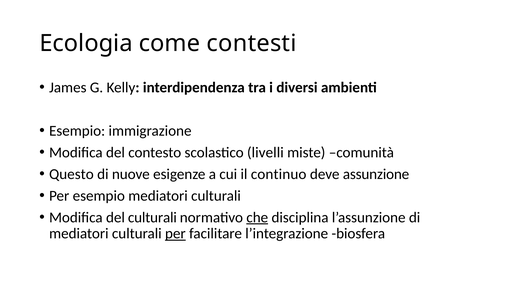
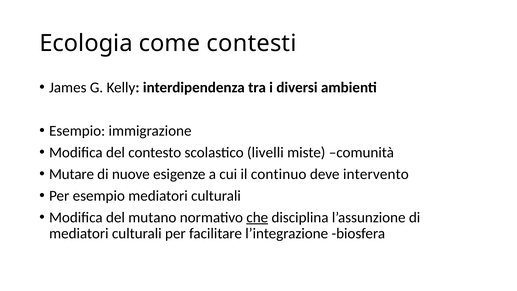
Questo: Questo -> Mutare (72, 174)
assunzione: assunzione -> intervento (376, 174)
del culturali: culturali -> mutano (152, 217)
per underline: present -> none (175, 234)
